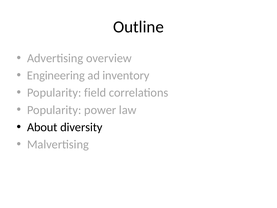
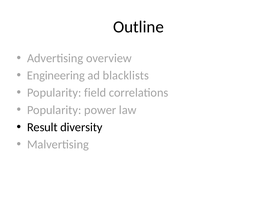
inventory: inventory -> blacklists (126, 75)
About: About -> Result (42, 127)
